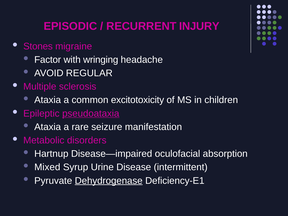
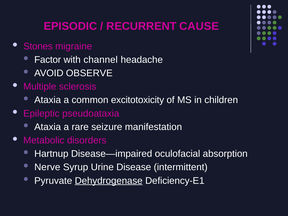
INJURY: INJURY -> CAUSE (199, 26)
wringing: wringing -> channel (101, 60)
REGULAR: REGULAR -> OBSERVE (89, 73)
pseudoataxia underline: present -> none (91, 113)
Mixed: Mixed -> Nerve (47, 167)
